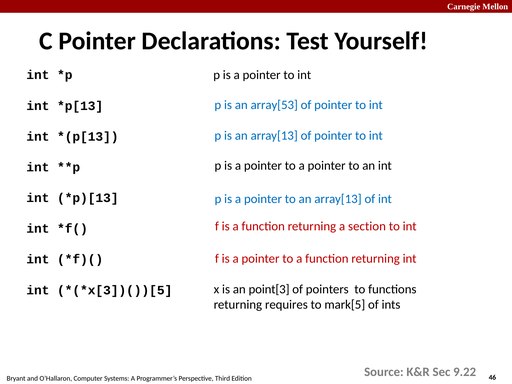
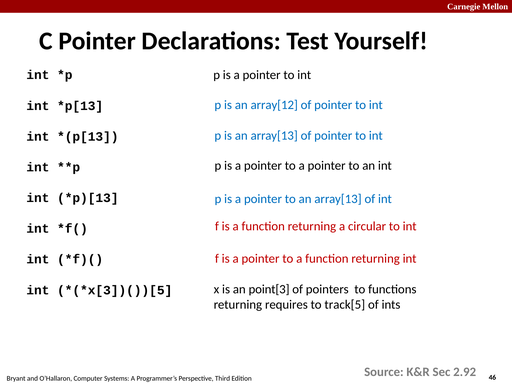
array[53: array[53 -> array[12 (274, 105)
section: section -> circular (367, 226)
mark[5: mark[5 -> track[5 (345, 305)
9.22: 9.22 -> 2.92 (465, 372)
